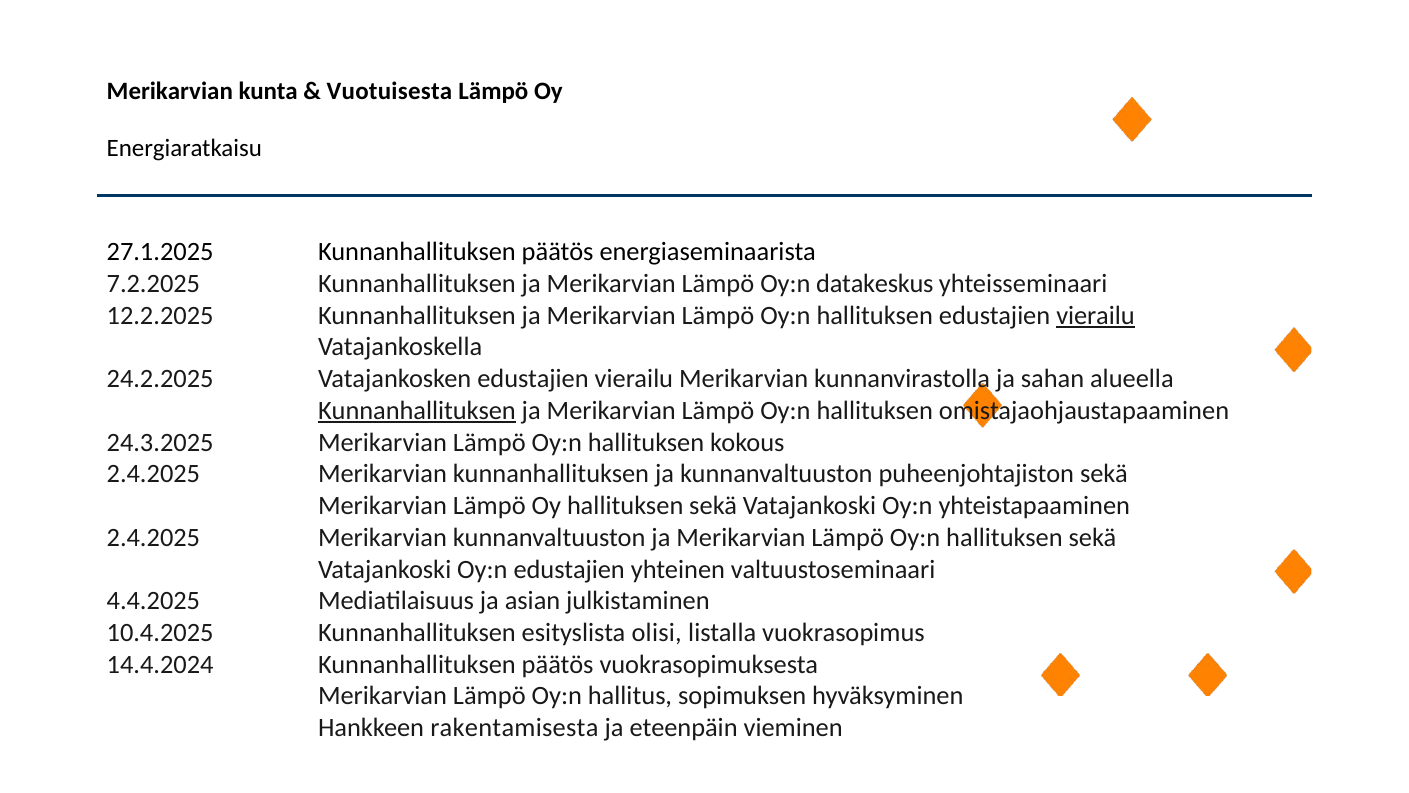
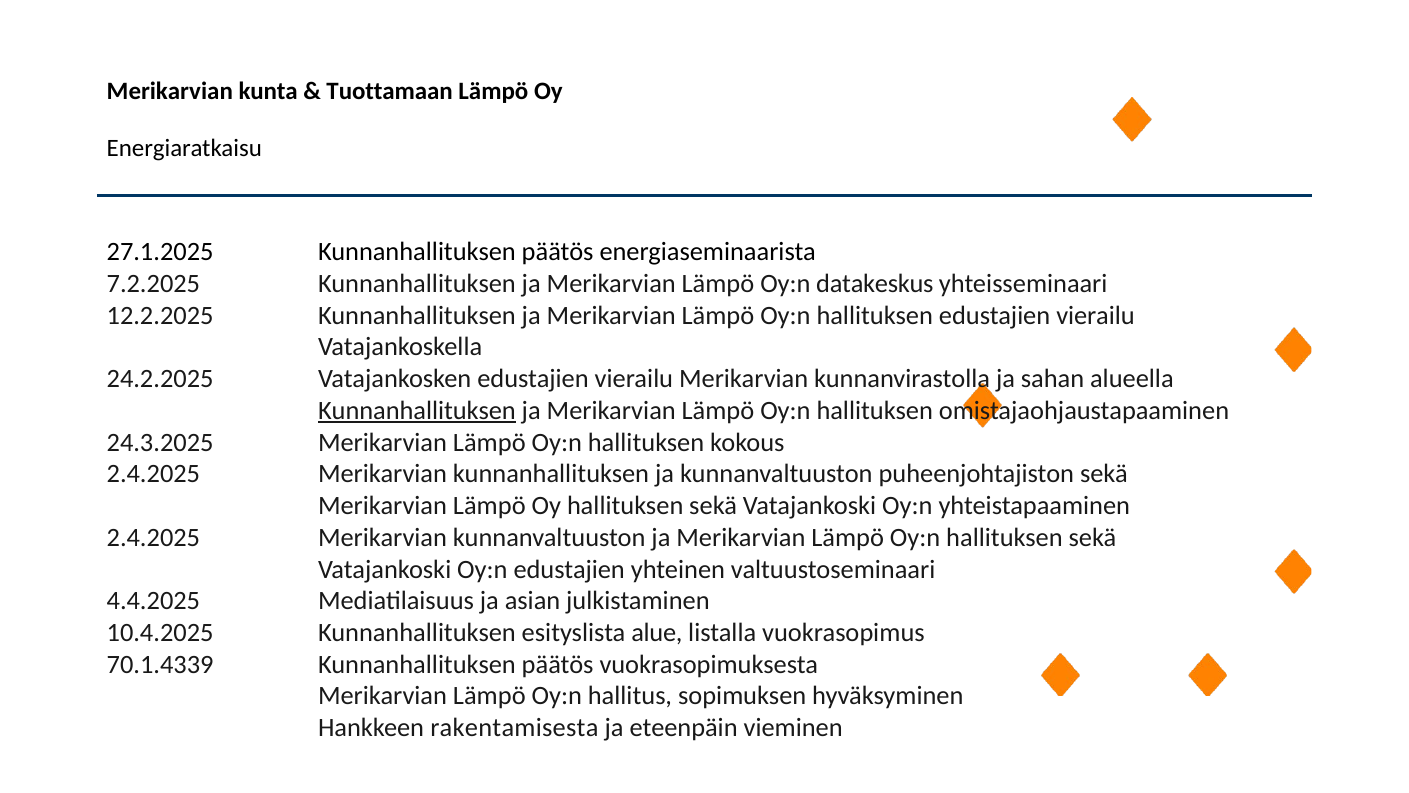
Vuotuisesta: Vuotuisesta -> Tuottamaan (390, 91)
vierailu underline: present -> none (1095, 315)
olisi: olisi -> alue (657, 632)
14.4.2024: 14.4.2024 -> 70.1.4339 (160, 664)
